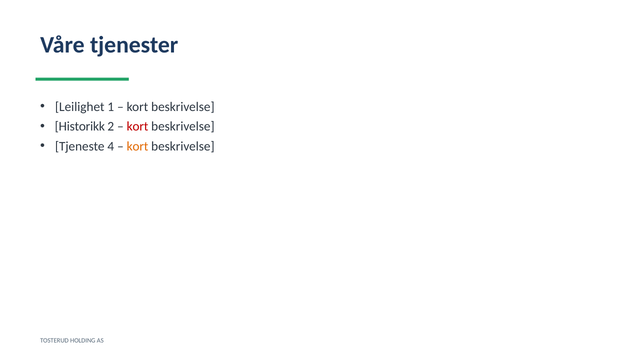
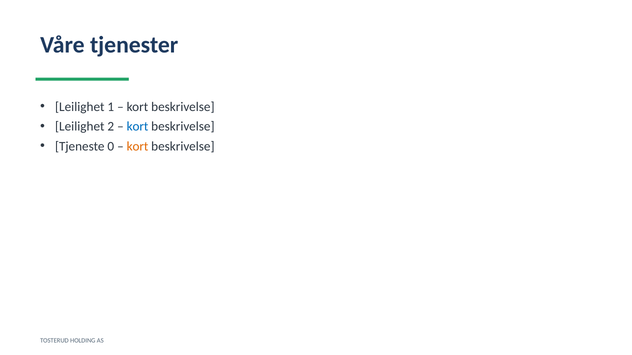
Historikk: Historikk -> Leilighet (80, 127)
kort colour: red -> blue (137, 127)
4: 4 -> 0 (111, 147)
